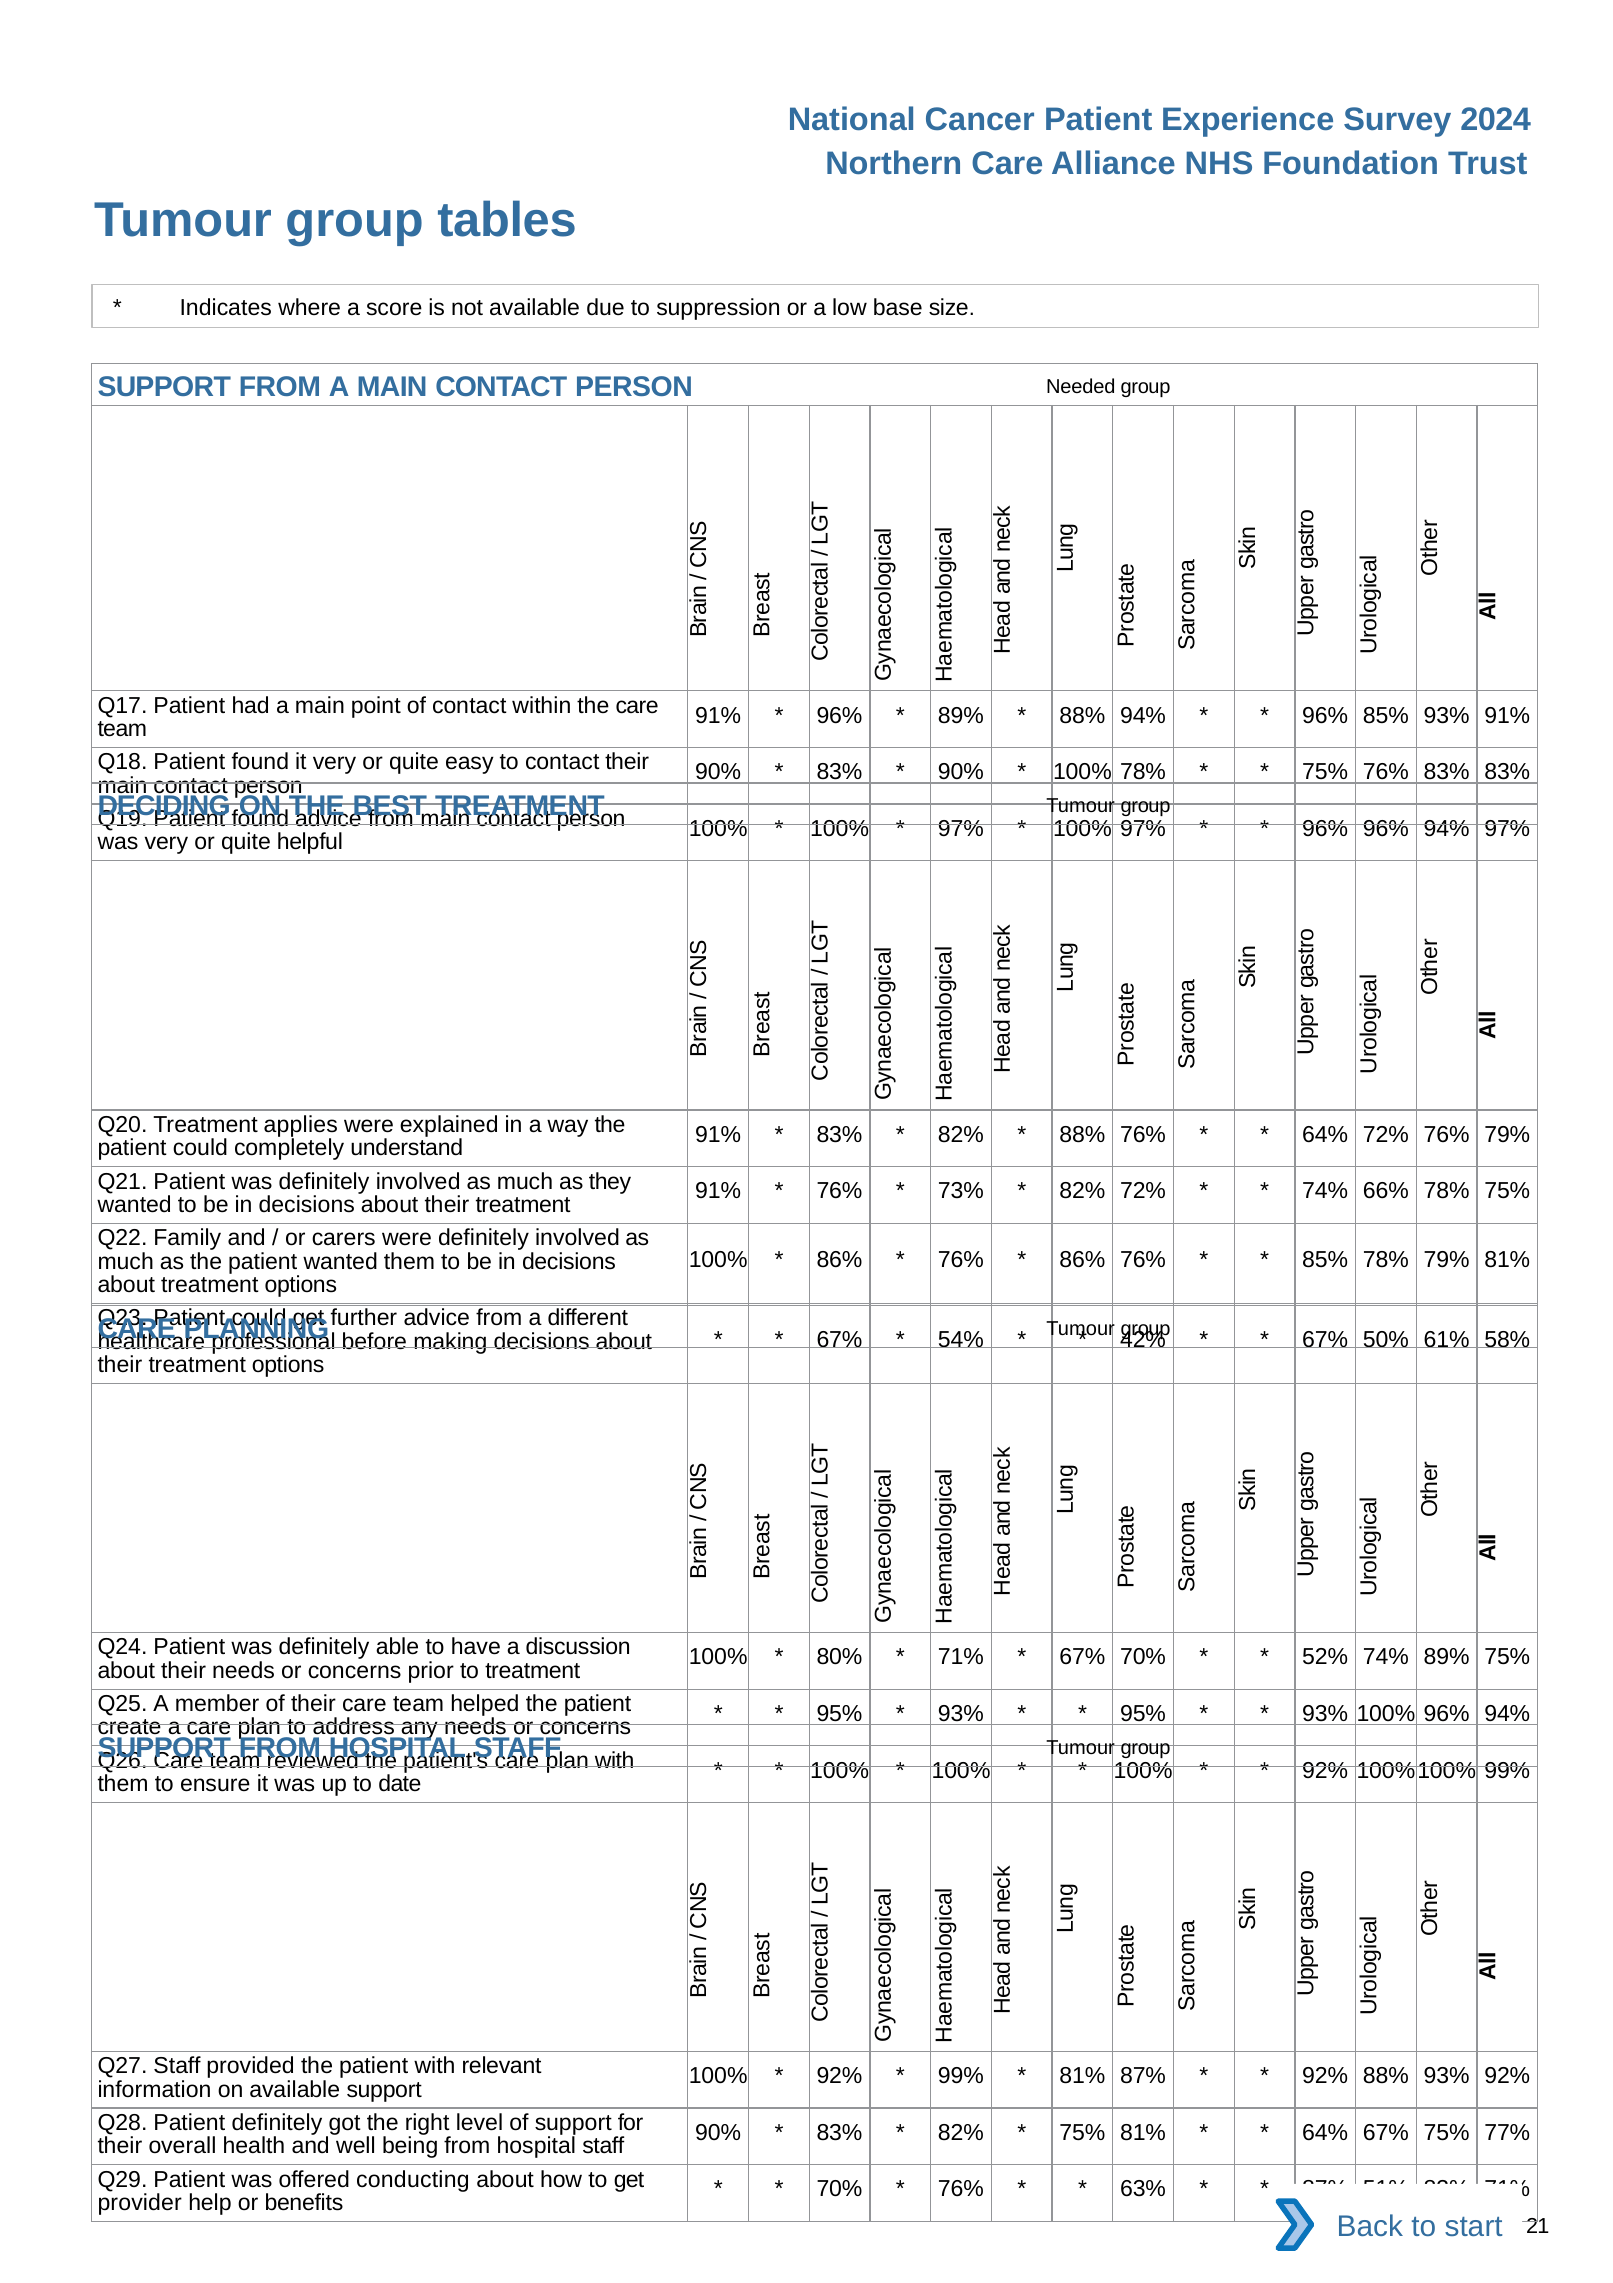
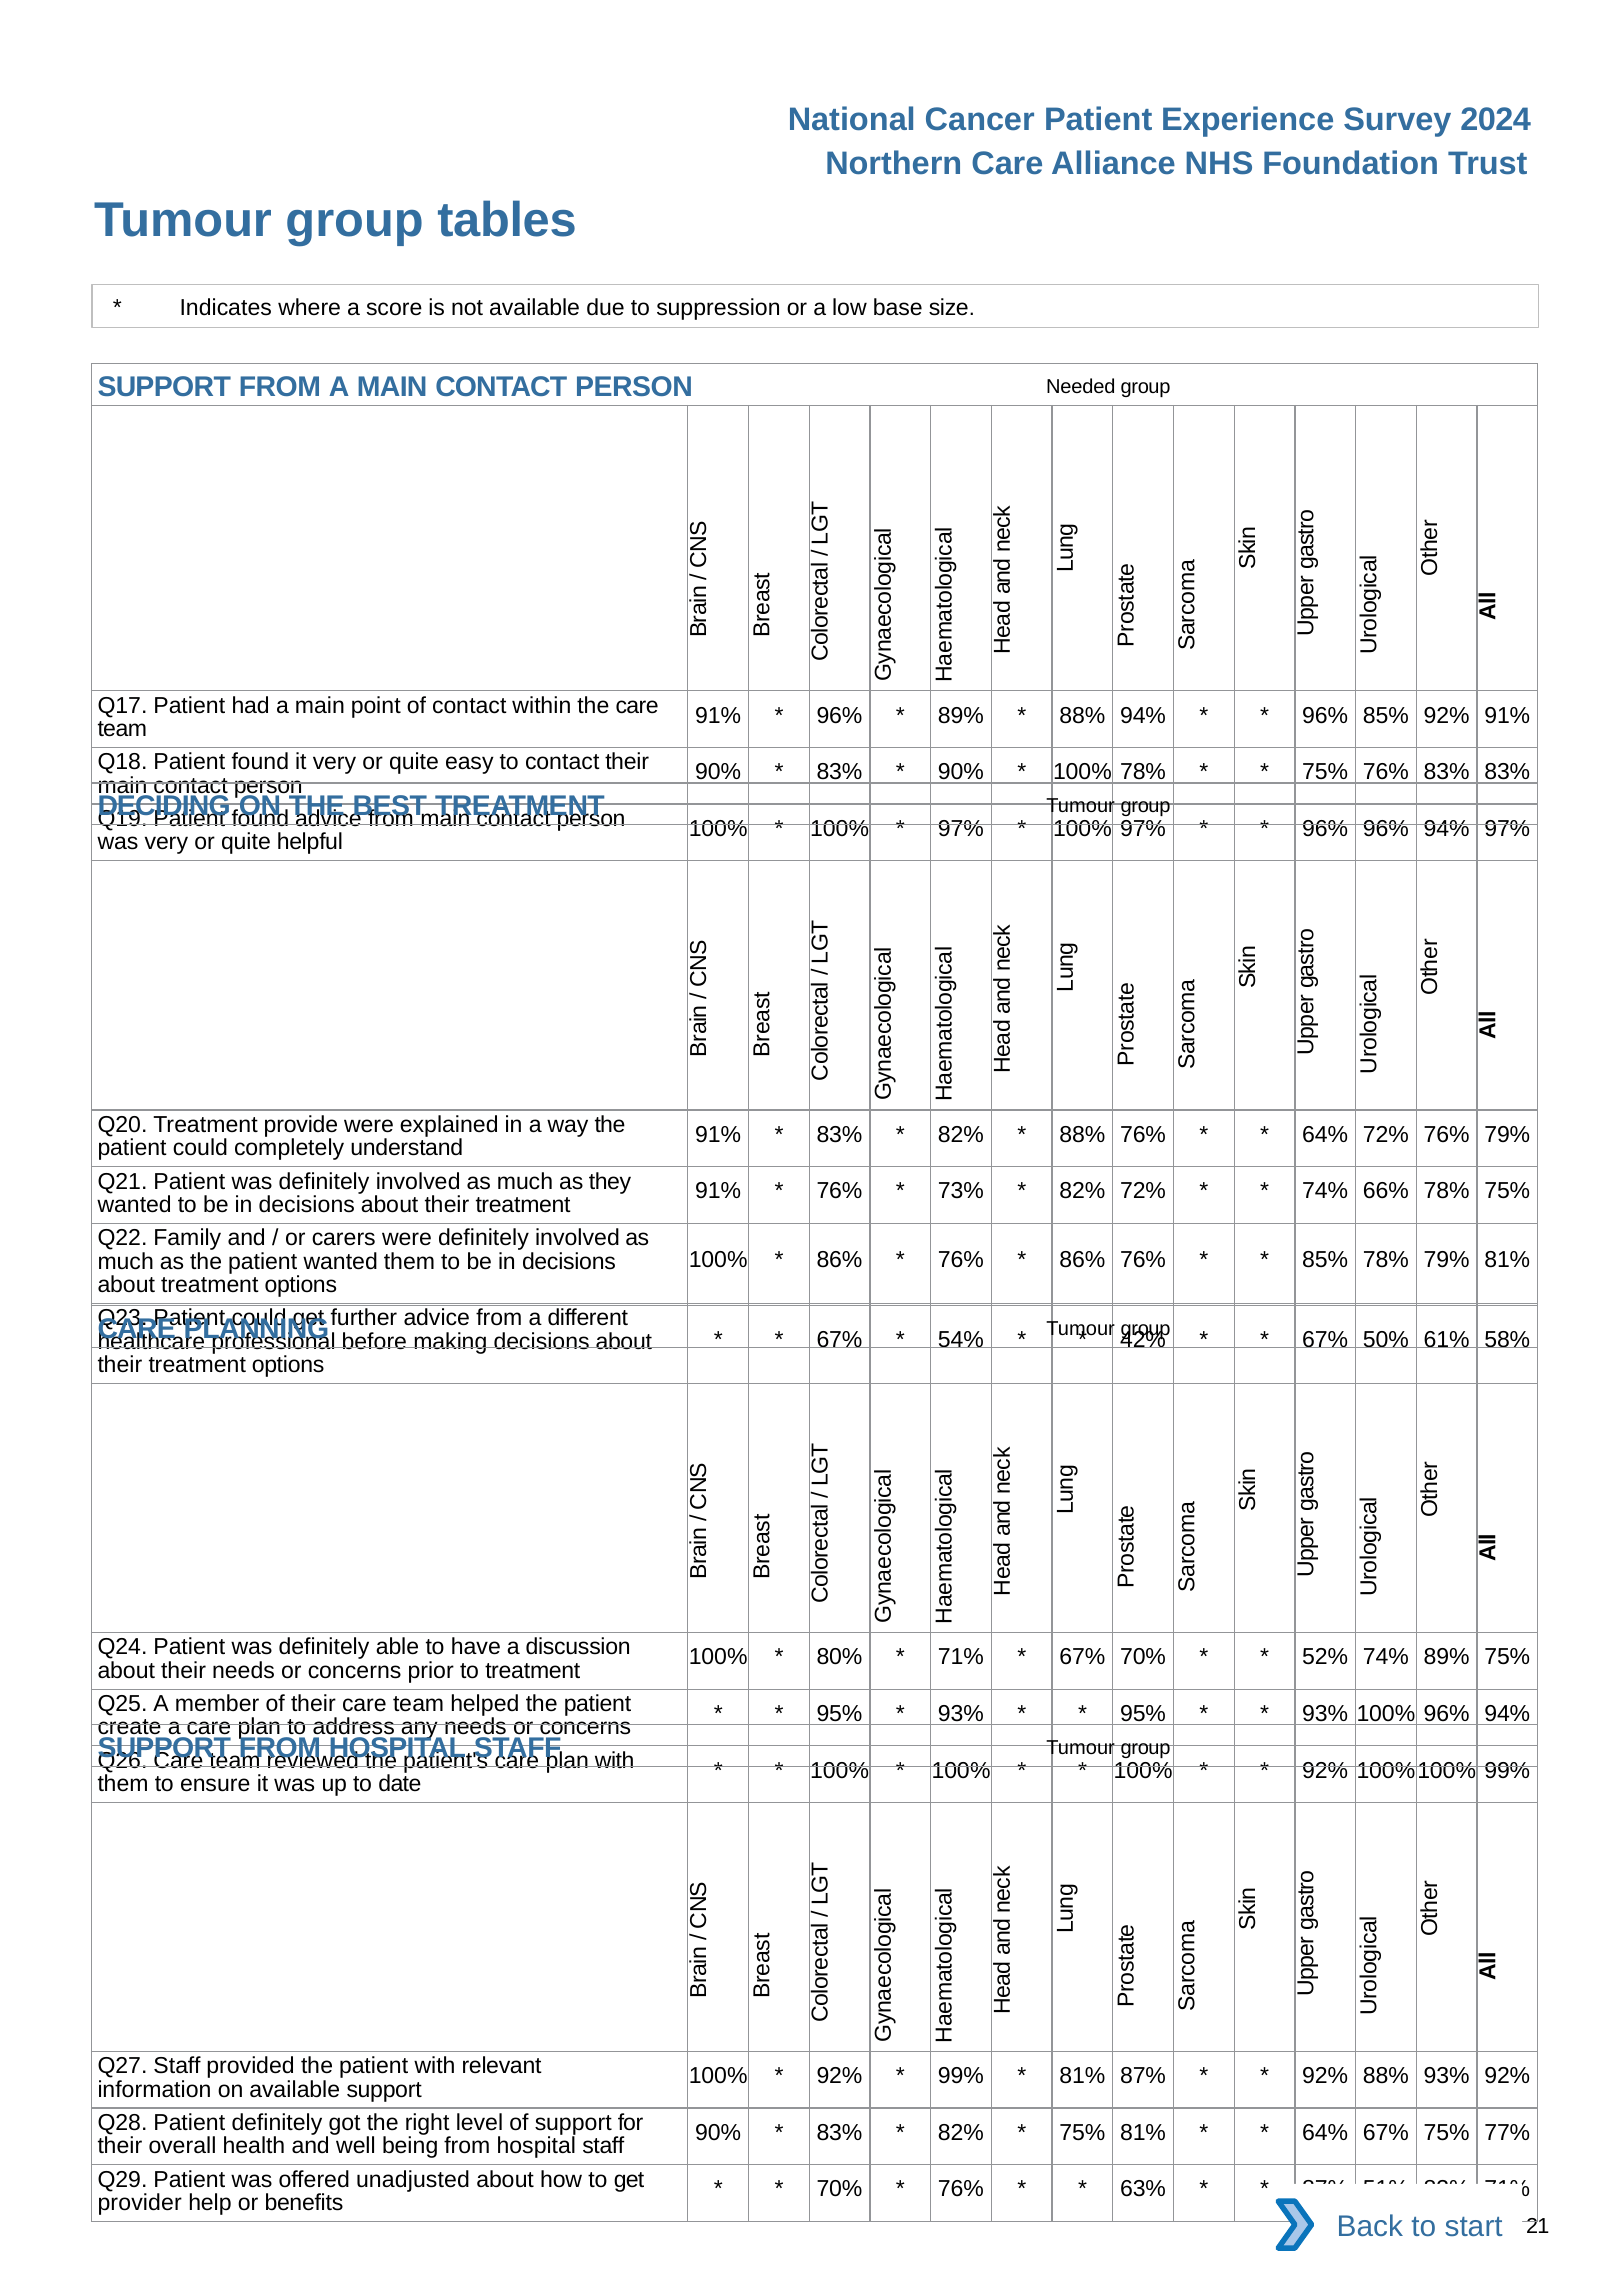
85% 93%: 93% -> 92% (1447, 715)
applies: applies -> provide (301, 1125)
conducting: conducting -> unadjusted (413, 2179)
